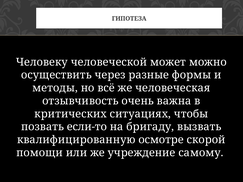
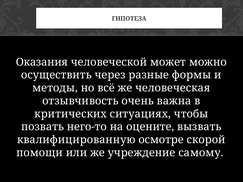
Человеку: Человеку -> Оказания (42, 62)
если-то: если-то -> него-то (87, 127)
бригаду: бригаду -> оцените (150, 127)
